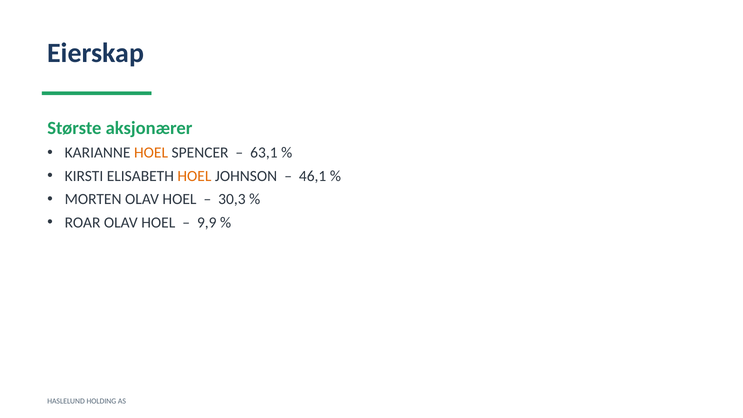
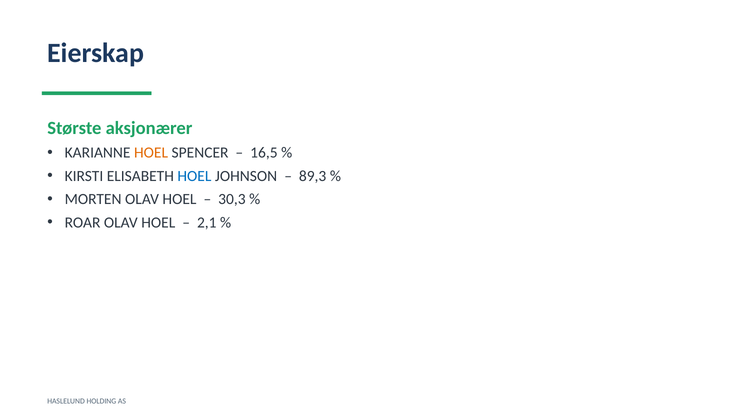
63,1: 63,1 -> 16,5 (264, 153)
HOEL colour: orange -> blue (194, 176)
46,1: 46,1 -> 89,3 (313, 176)
9,9: 9,9 -> 2,1 (207, 222)
